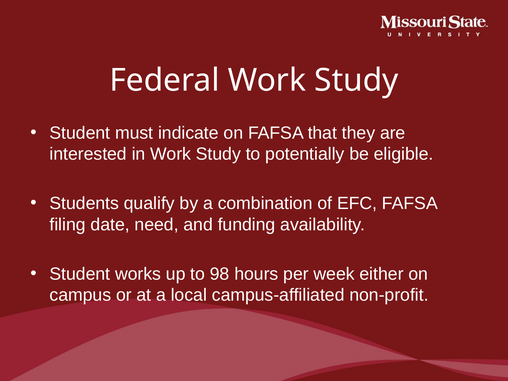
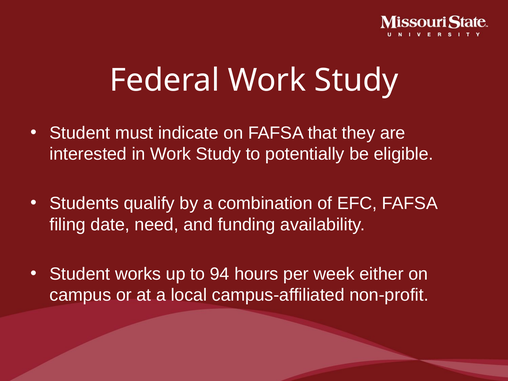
98: 98 -> 94 (220, 274)
